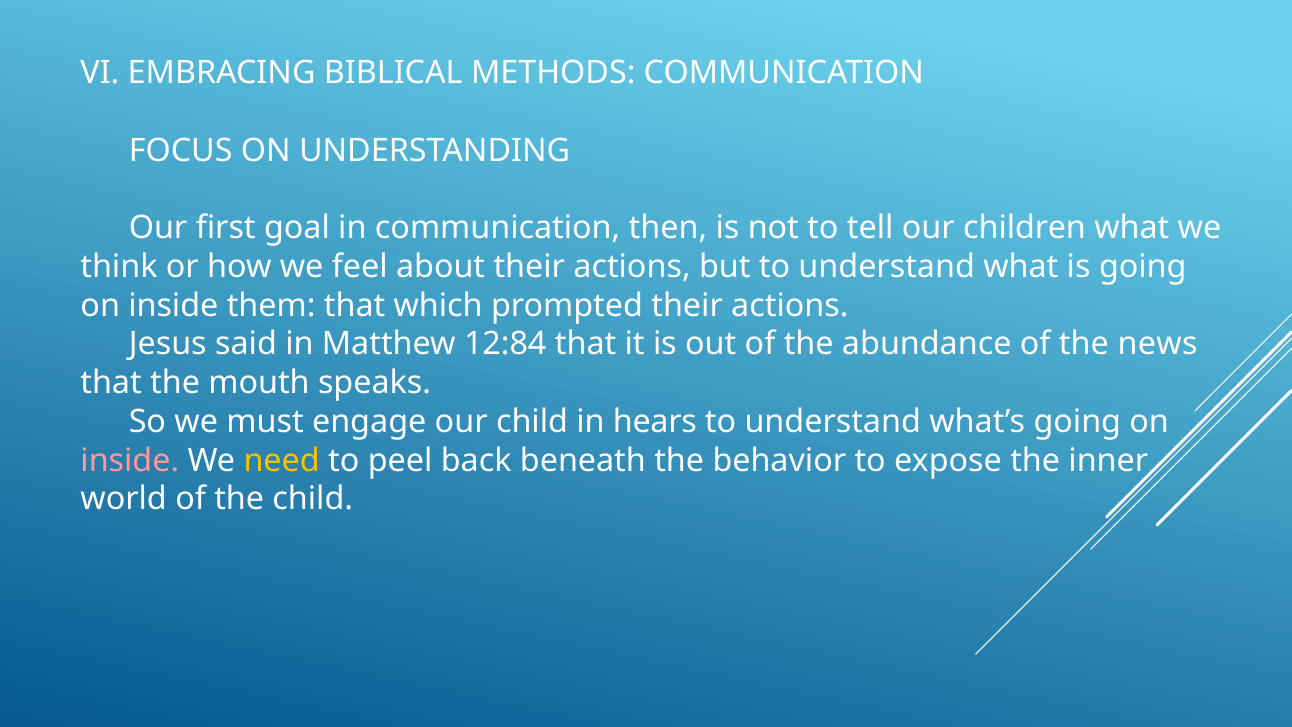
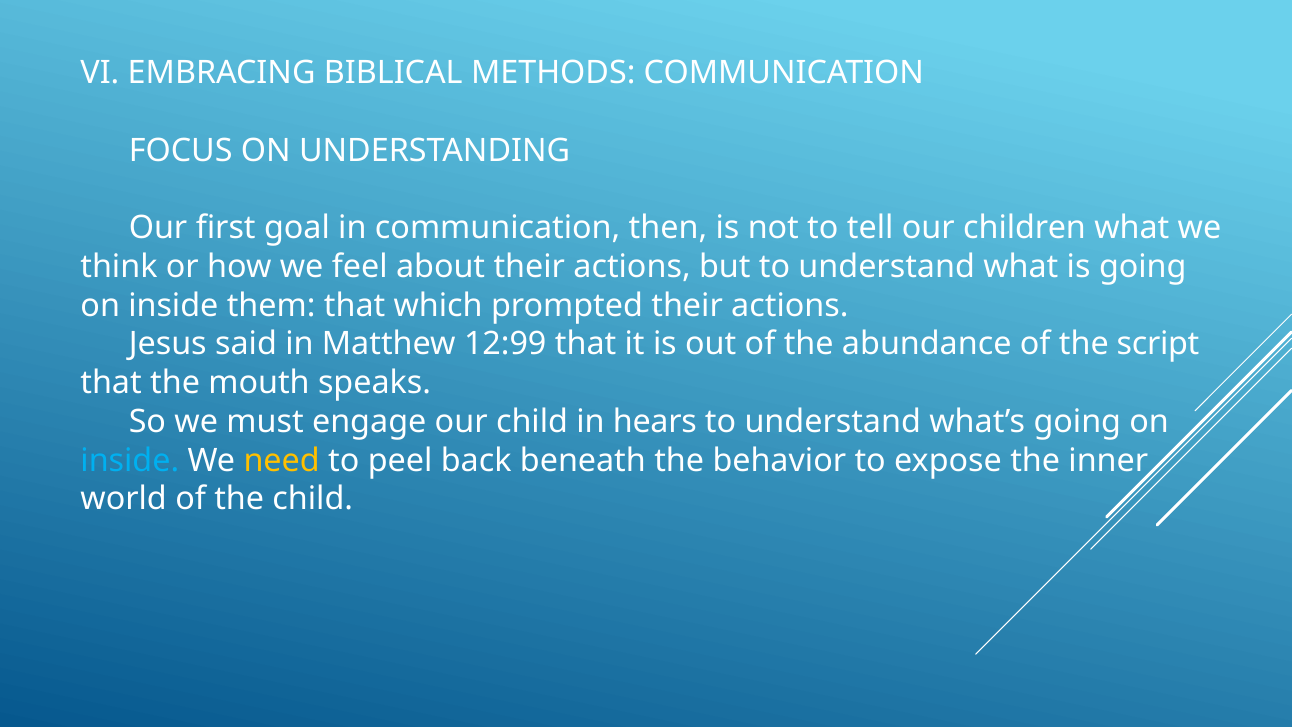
12:84: 12:84 -> 12:99 (505, 344)
news: news -> script (1158, 344)
inside colour: pink -> light blue (130, 460)
